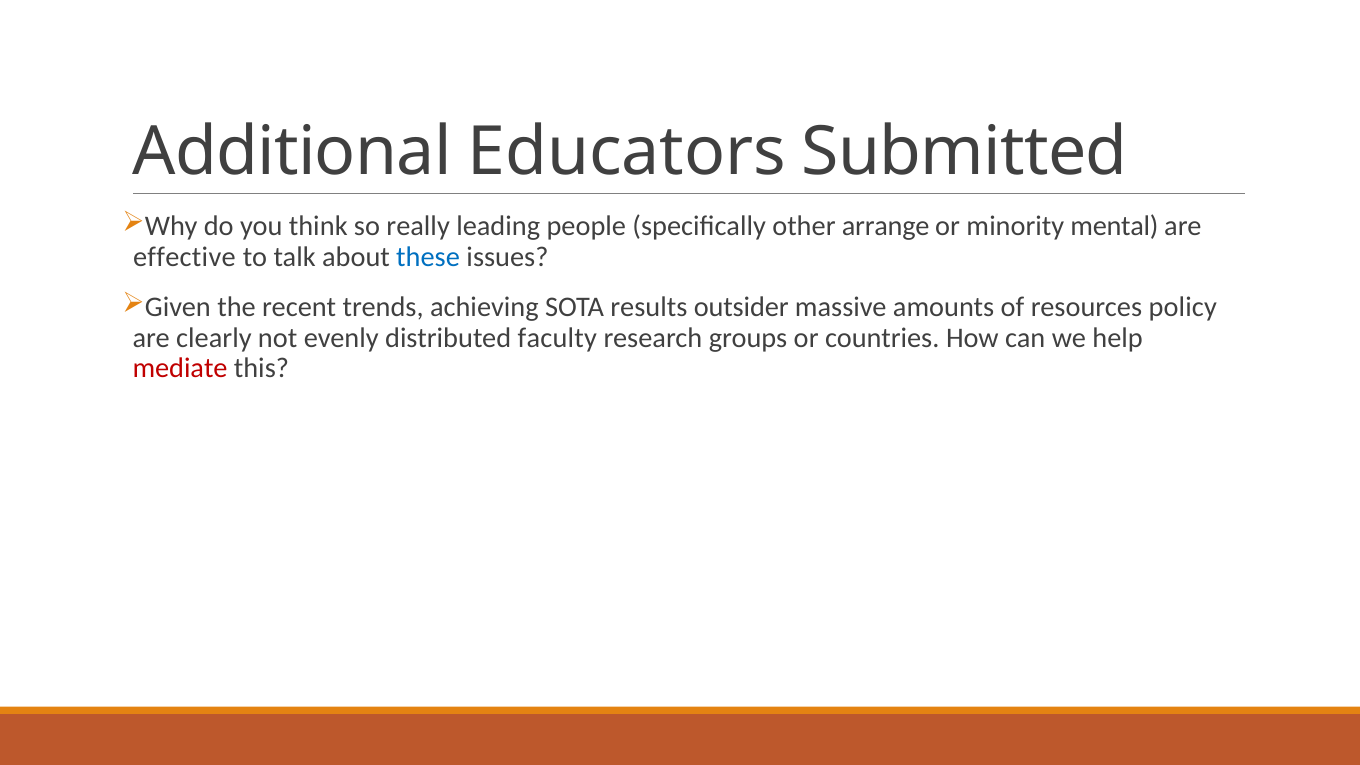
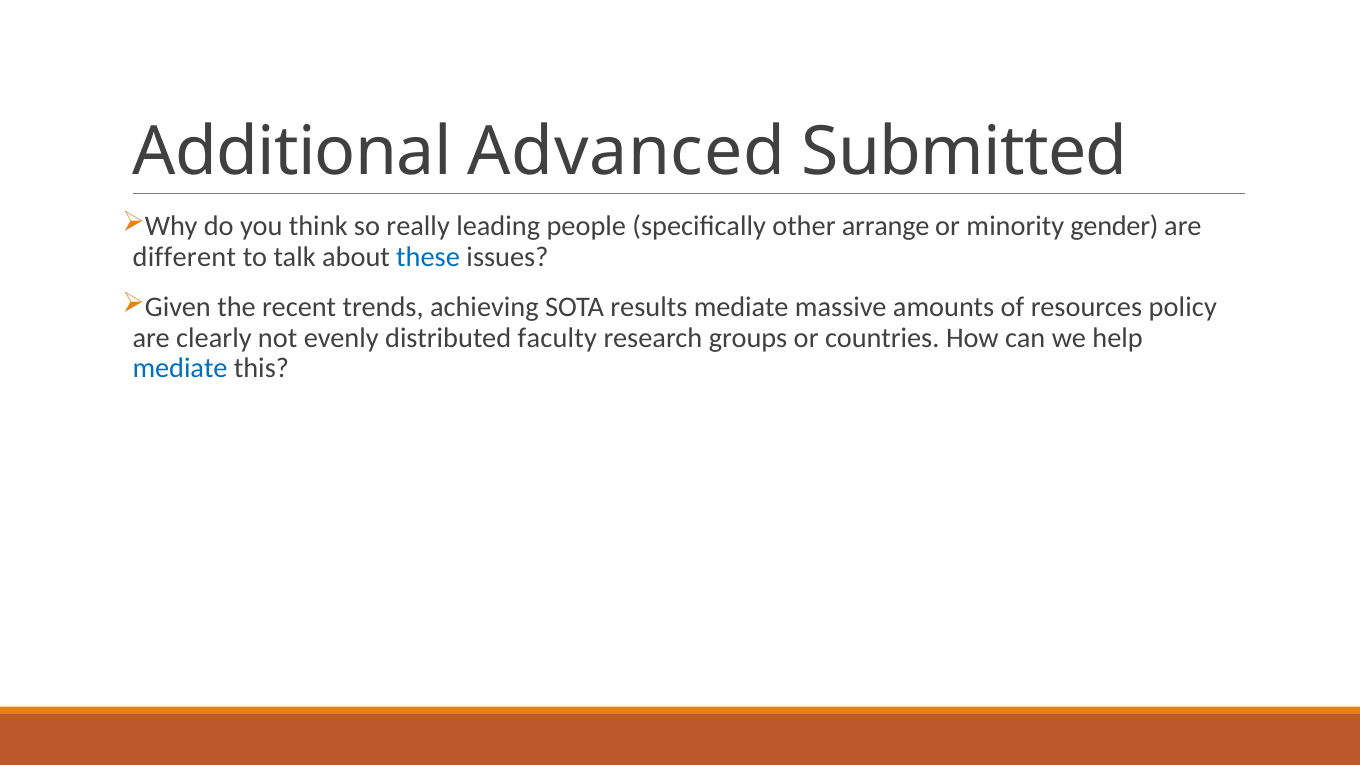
Educators: Educators -> Advanced (626, 152)
mental: mental -> gender (1114, 226)
effective: effective -> different (184, 257)
results outsider: outsider -> mediate (741, 307)
mediate colour: red -> blue (180, 368)
